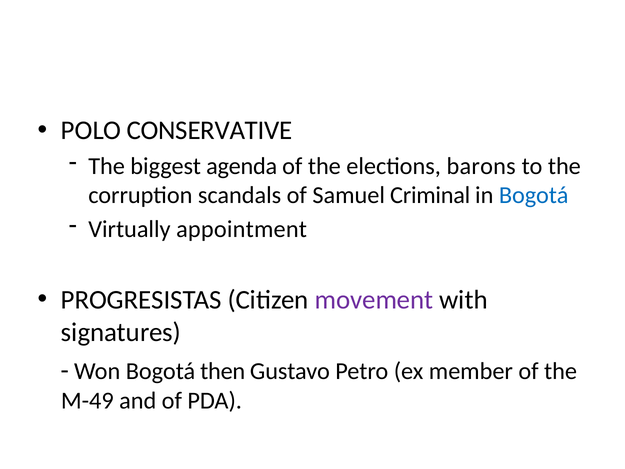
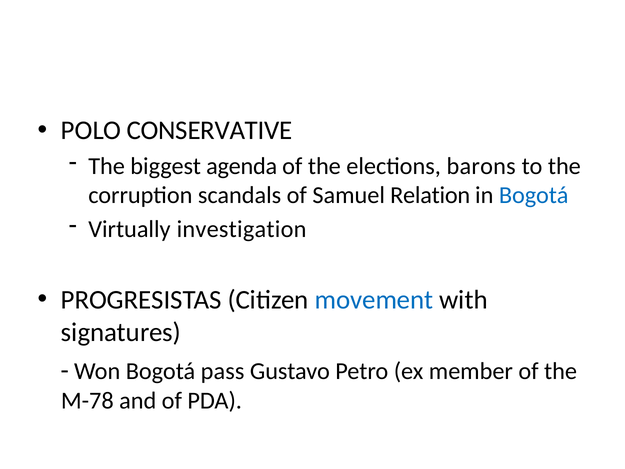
Criminal: Criminal -> Relation (430, 195)
appointment: appointment -> investigation (242, 229)
movement colour: purple -> blue (374, 300)
then: then -> pass (223, 371)
M-49: M-49 -> M-78 (87, 400)
